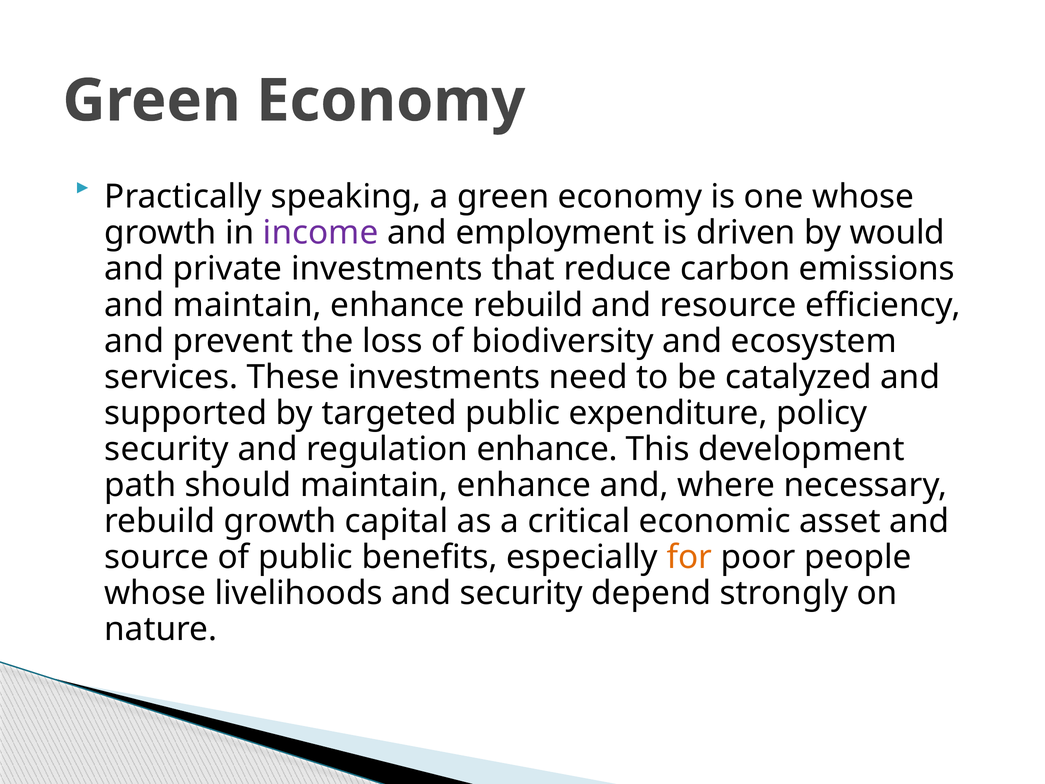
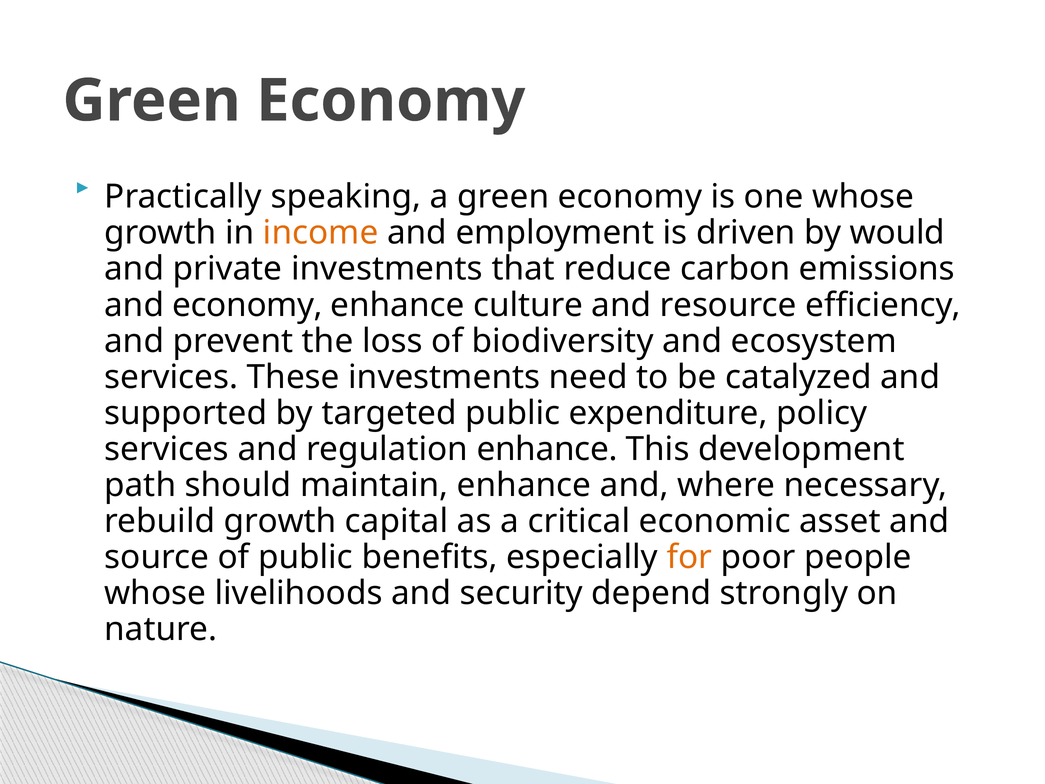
income colour: purple -> orange (321, 233)
and maintain: maintain -> economy (248, 305)
enhance rebuild: rebuild -> culture (528, 305)
security: security -> services (167, 449)
